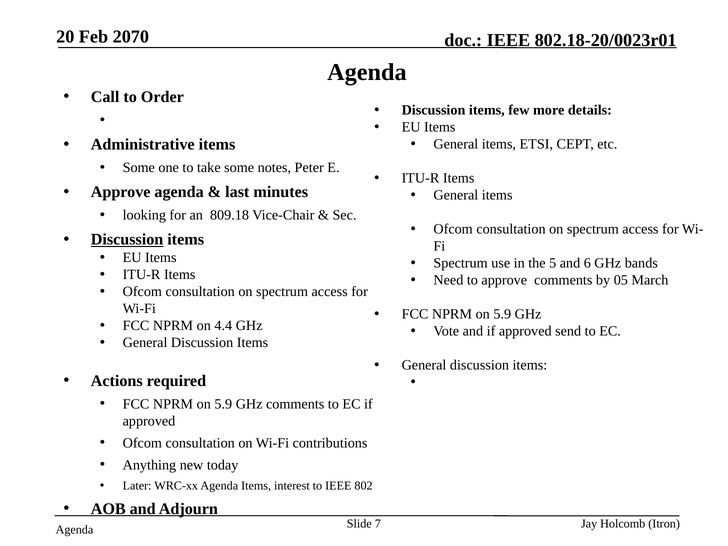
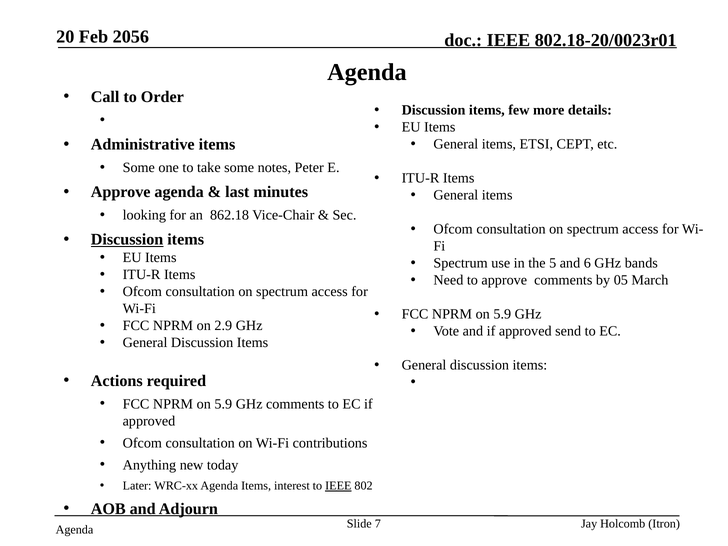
2070: 2070 -> 2056 (131, 37)
809.18: 809.18 -> 862.18 (230, 215)
4.4: 4.4 -> 2.9 (223, 326)
IEEE underline: none -> present (338, 486)
